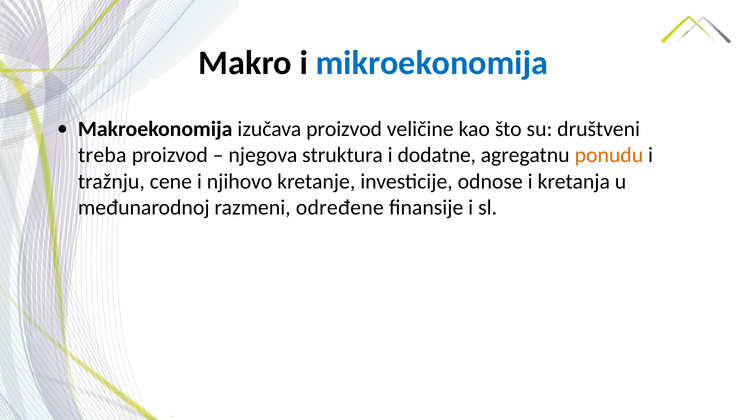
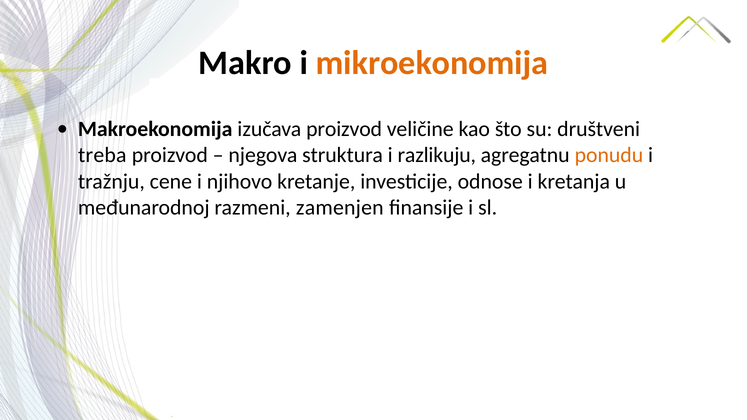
mikroekonomija colour: blue -> orange (432, 63)
dodatne: dodatne -> razlikuju (437, 155)
određene: određene -> zamenjen (340, 207)
